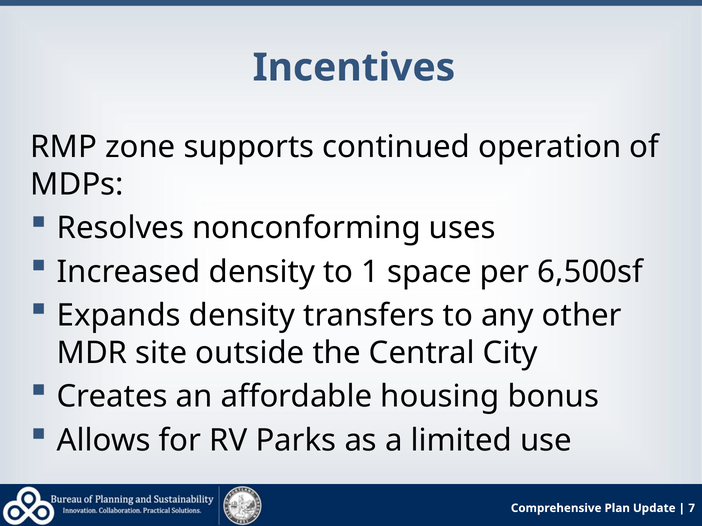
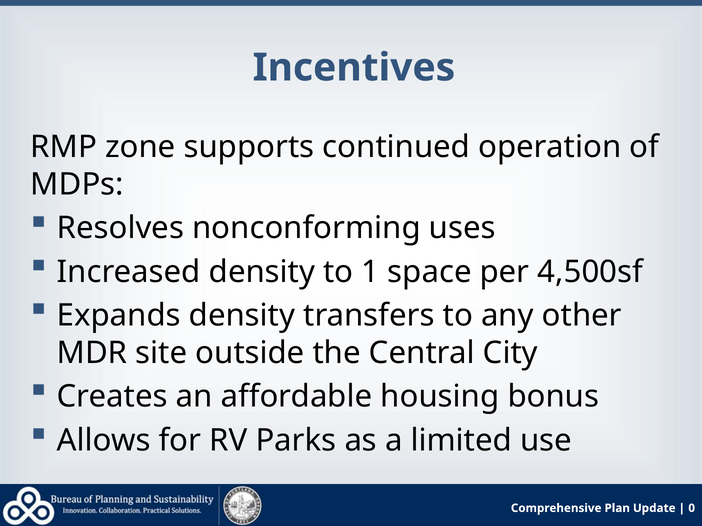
6,500sf: 6,500sf -> 4,500sf (590, 272)
7: 7 -> 0 (692, 509)
